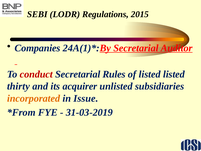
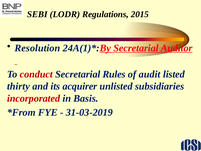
Companies: Companies -> Resolution (37, 48)
of listed: listed -> audit (150, 74)
incorporated colour: orange -> red (34, 98)
Issue: Issue -> Basis (86, 98)
